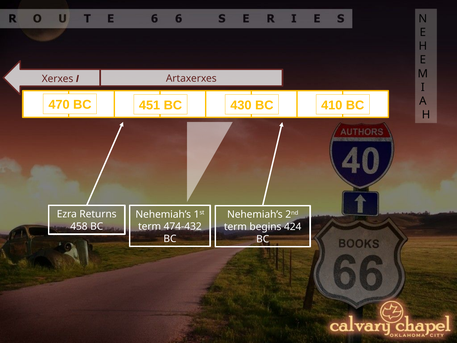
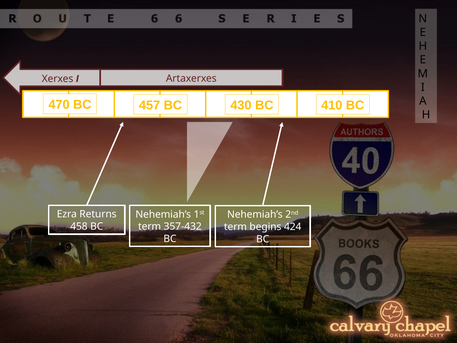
451: 451 -> 457 (150, 105)
474-432: 474-432 -> 357-432 (183, 226)
